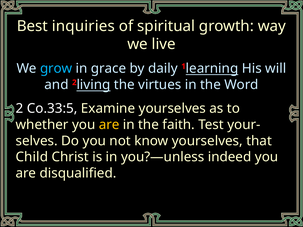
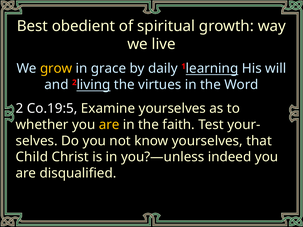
inquiries: inquiries -> obedient (83, 26)
grow colour: light blue -> yellow (56, 69)
Co.33:5: Co.33:5 -> Co.19:5 (52, 109)
